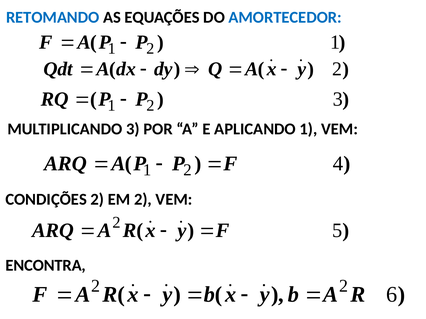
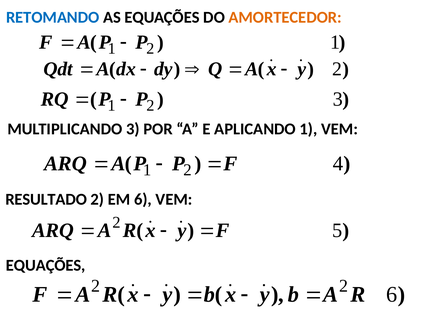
AMORTECEDOR colour: blue -> orange (285, 18)
CONDIÇÕES: CONDIÇÕES -> RESULTADO (46, 200)
EM 2: 2 -> 6 (143, 200)
ENCONTRA: ENCONTRA -> EQUAÇÕES (46, 266)
